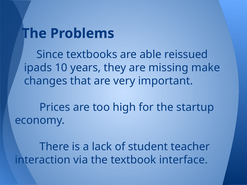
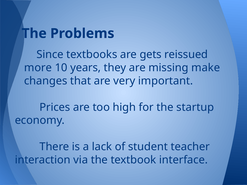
able: able -> gets (151, 55)
ipads: ipads -> more (38, 68)
